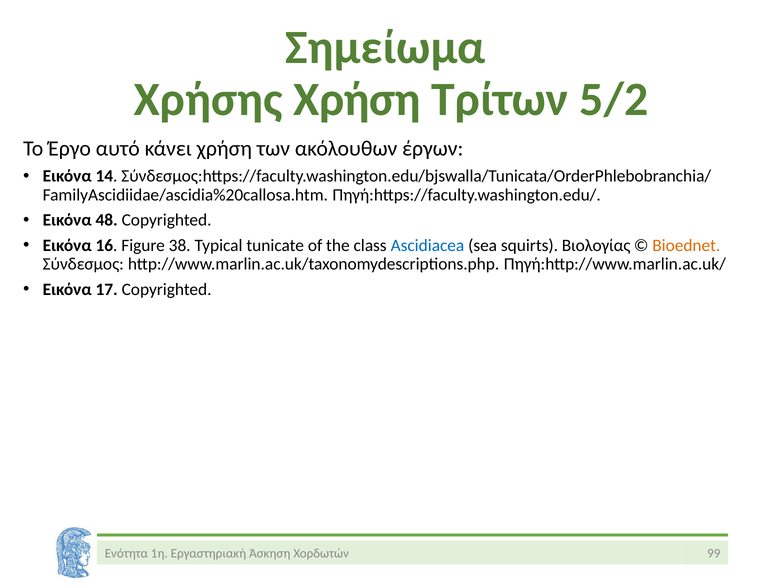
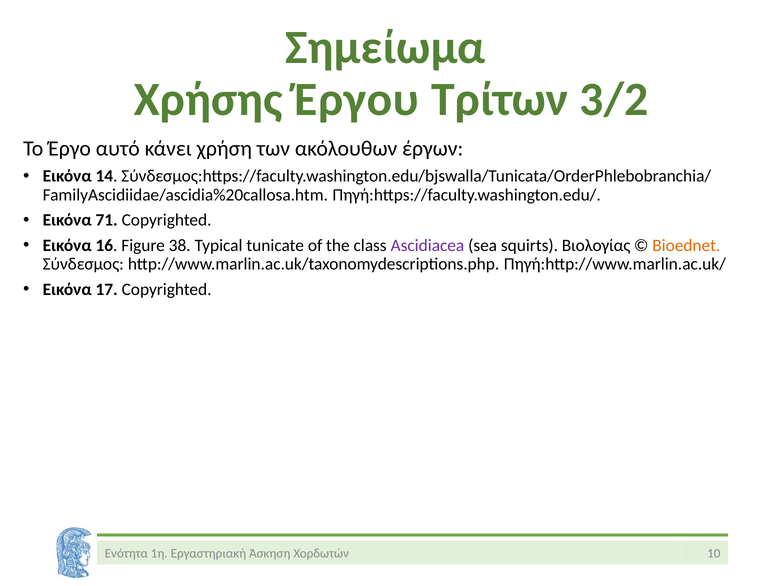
Χρήσης Χρήση: Χρήση -> Έργου (357, 99)
5/2: 5/2 -> 3/2 (614, 99)
48: 48 -> 71 (107, 220)
Ascidiacea colour: blue -> purple (427, 246)
99: 99 -> 10 (714, 554)
